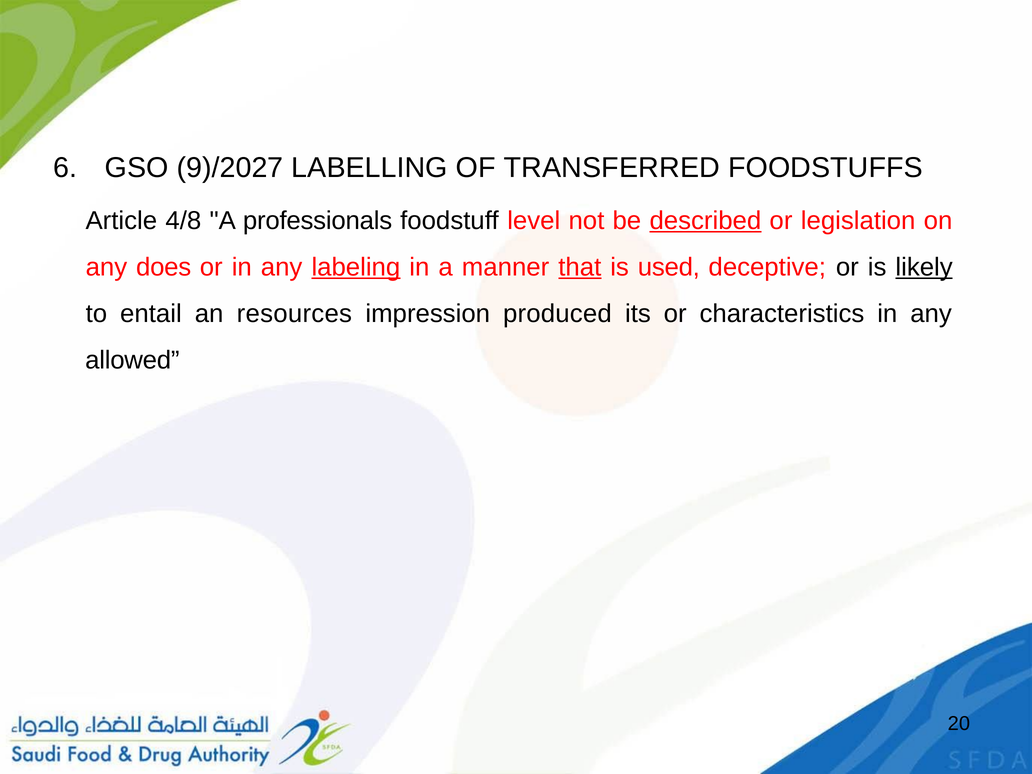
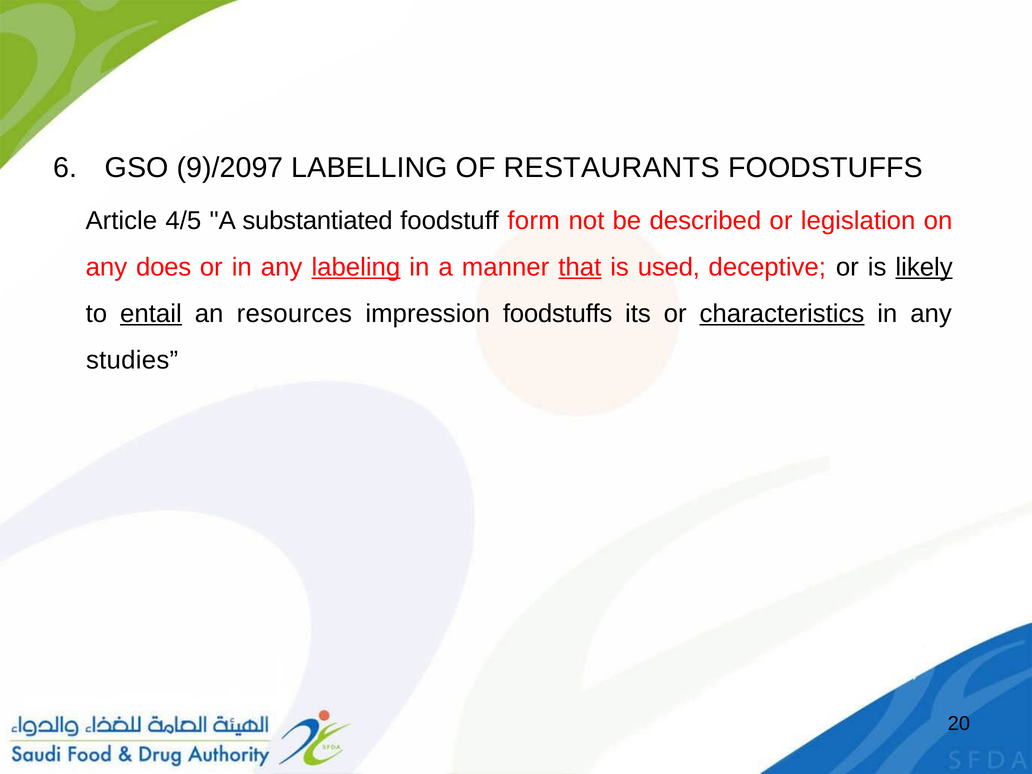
9)/2027: 9)/2027 -> 9)/2097 (230, 168)
TRANSFERRED: TRANSFERRED -> RESTAURANTS (612, 168)
4/8: 4/8 -> 4/5 (183, 221)
professionals: professionals -> substantiated (318, 221)
level: level -> form (534, 221)
described underline: present -> none (705, 221)
entail underline: none -> present (151, 314)
impression produced: produced -> foodstuffs (558, 314)
characteristics underline: none -> present (782, 314)
allowed: allowed -> studies (132, 360)
